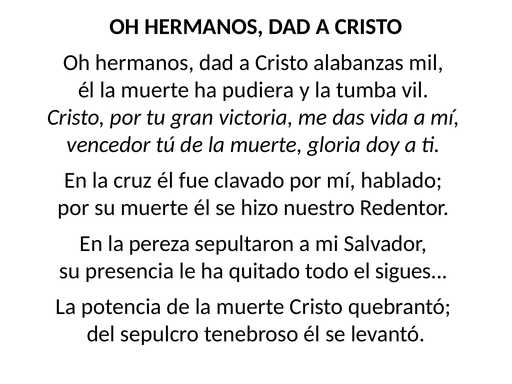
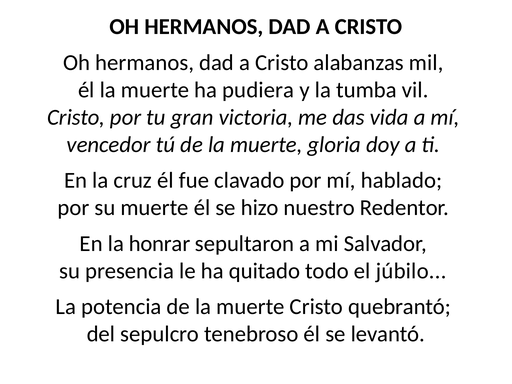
pereza: pereza -> honrar (160, 244)
sigues: sigues -> júbilo (411, 271)
